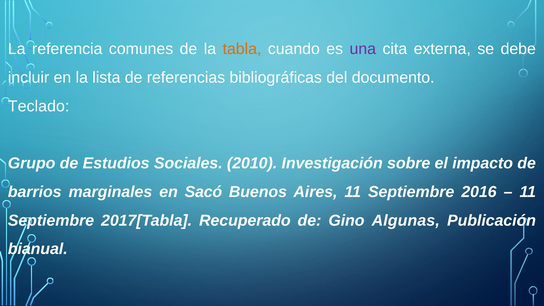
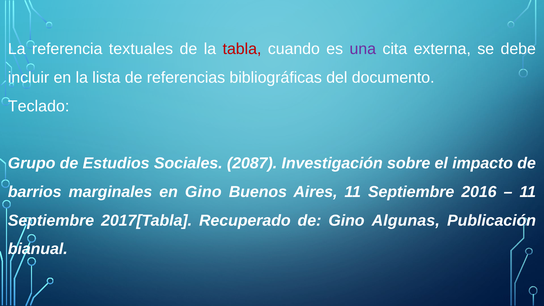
comunes: comunes -> textuales (141, 49)
tabla colour: orange -> red (242, 49)
2010: 2010 -> 2087 (252, 163)
en Sacó: Sacó -> Gino (203, 192)
